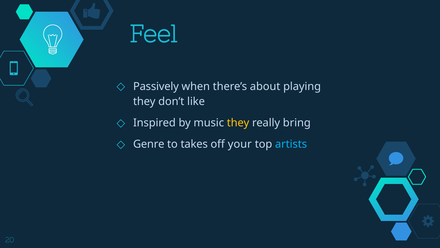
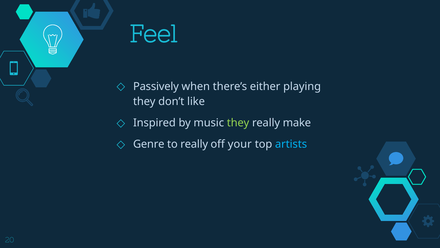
about: about -> either (265, 86)
they colour: yellow -> light green (238, 123)
bring: bring -> make (297, 123)
to takes: takes -> really (194, 144)
